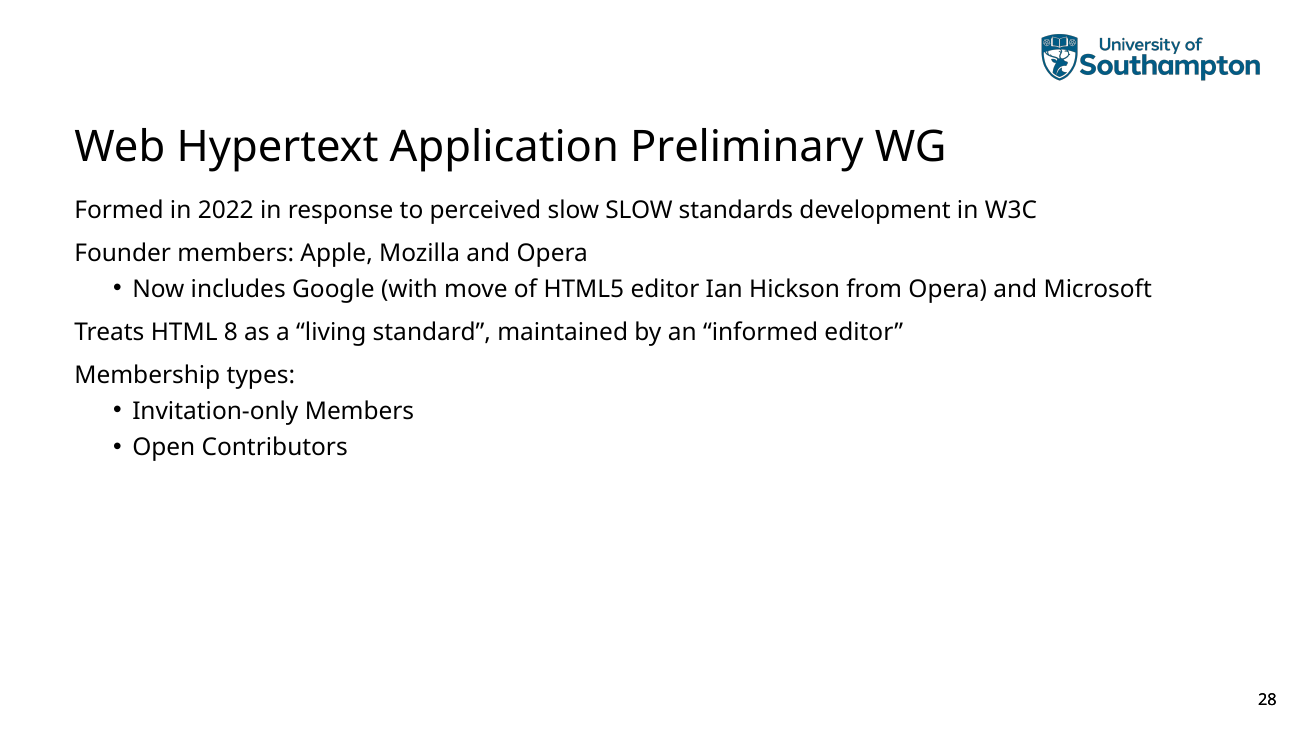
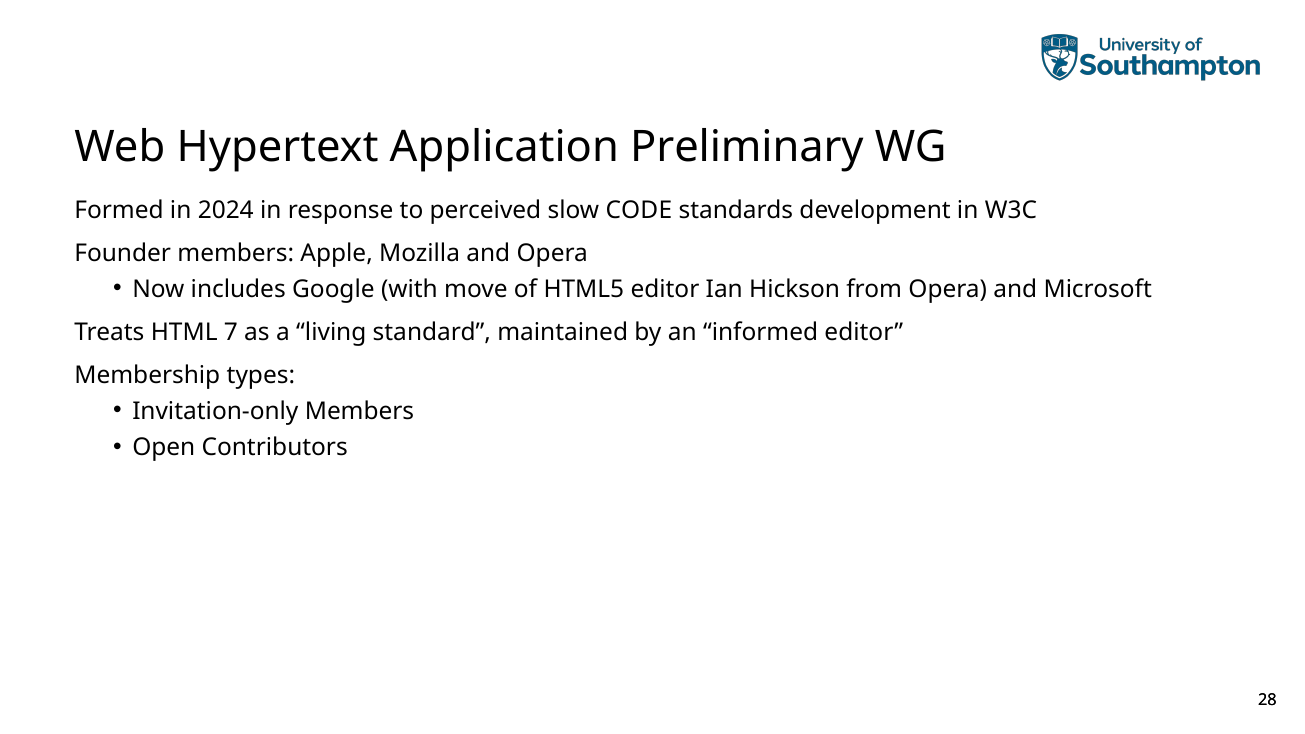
2022: 2022 -> 2024 (226, 210)
slow SLOW: SLOW -> CODE (639, 210)
8: 8 -> 7 (231, 332)
